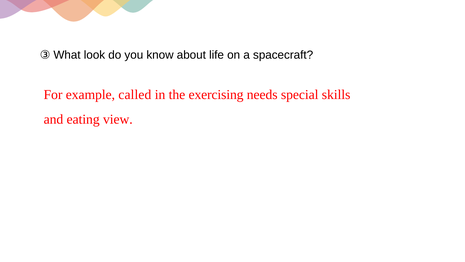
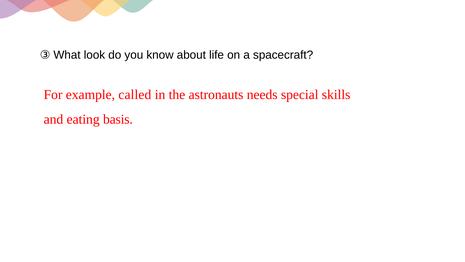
exercising: exercising -> astronauts (216, 95)
view: view -> basis (118, 119)
